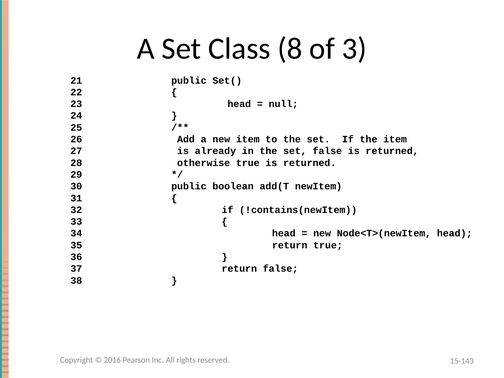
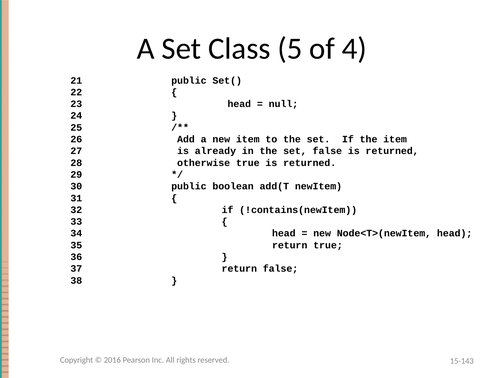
8: 8 -> 5 (290, 49)
3: 3 -> 4 (354, 49)
